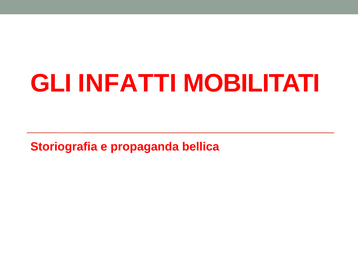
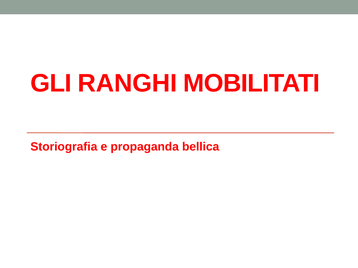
INFATTI: INFATTI -> RANGHI (127, 83)
